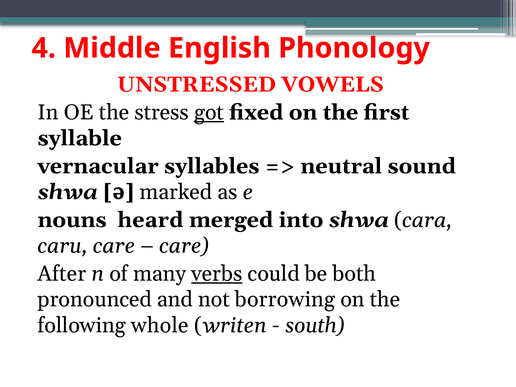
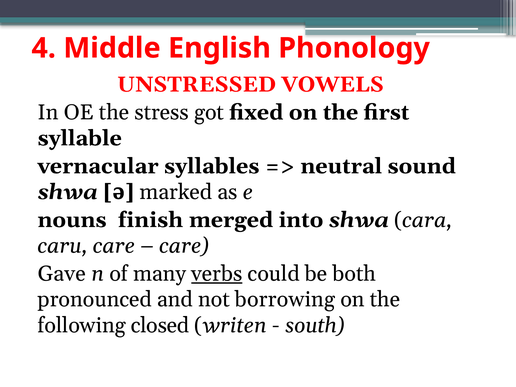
got underline: present -> none (209, 112)
heard: heard -> finish (150, 220)
After: After -> Gave (62, 274)
whole: whole -> closed (160, 325)
